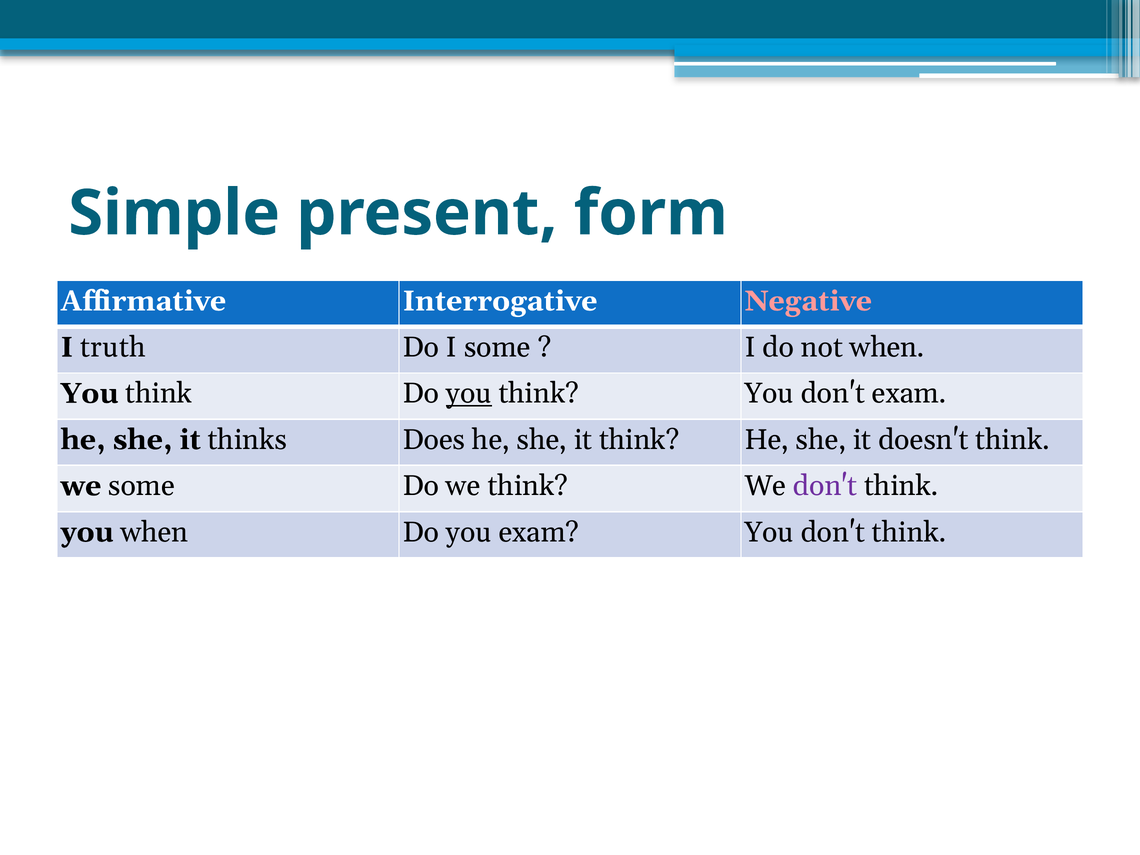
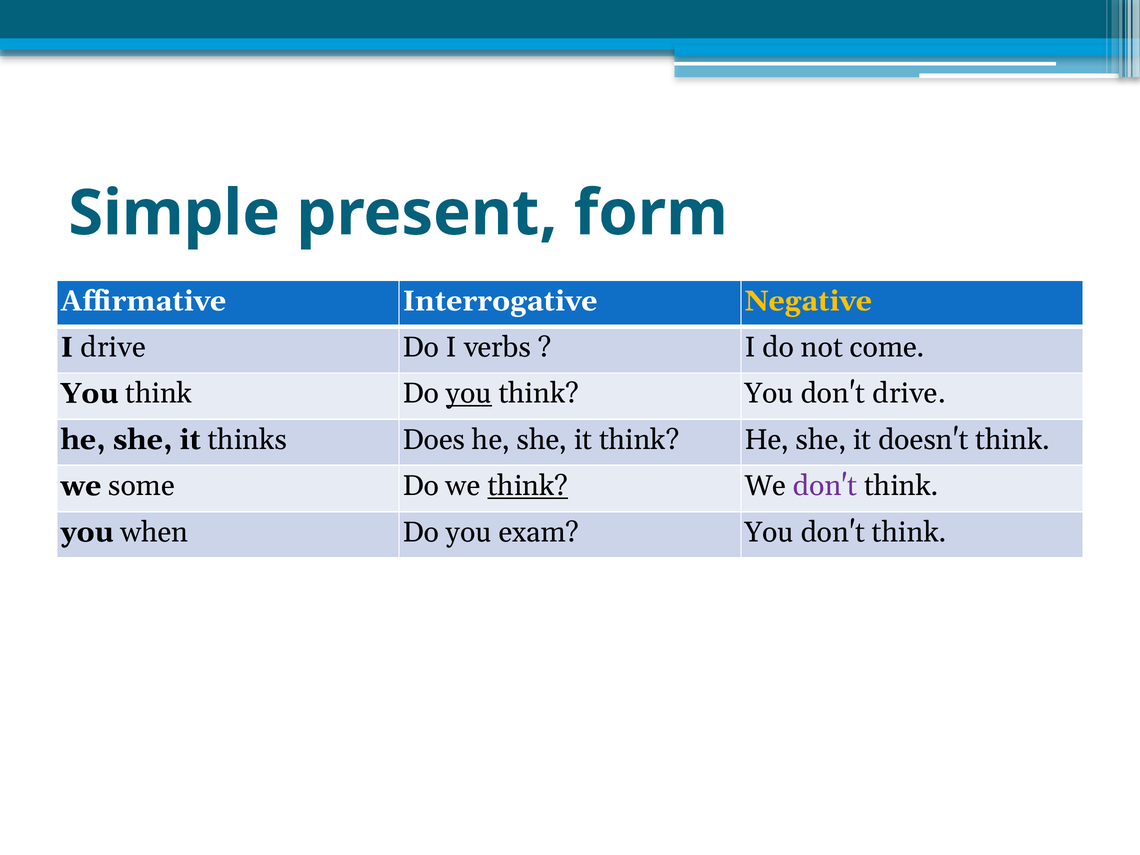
Negative colour: pink -> yellow (808, 301)
I truth: truth -> drive (113, 347)
I some: some -> verbs (497, 347)
not when: when -> come (887, 347)
don't exam: exam -> drive (909, 393)
think underline: none -> present (528, 486)
